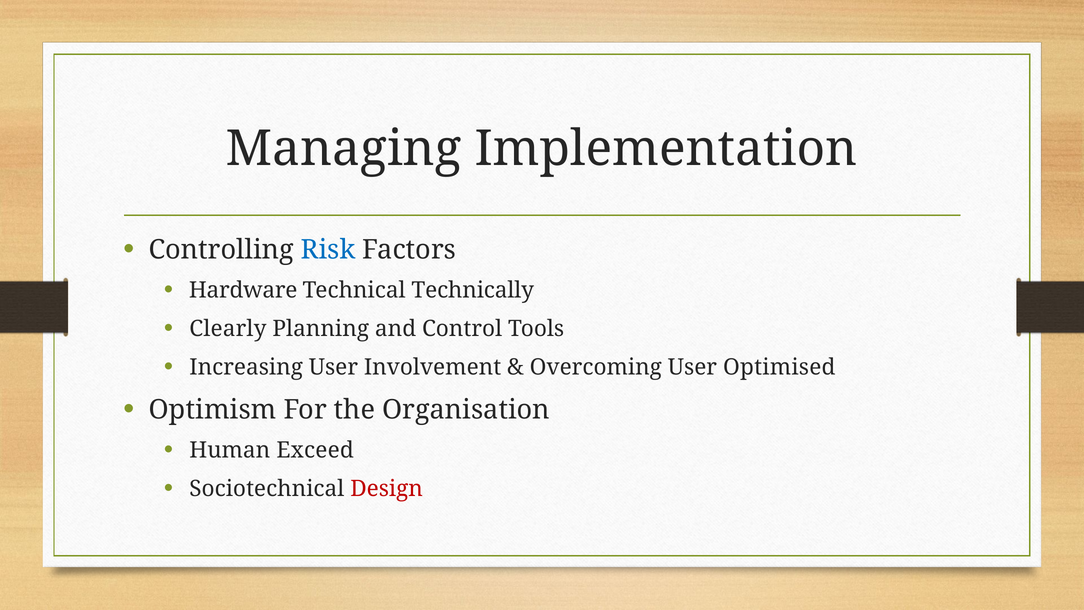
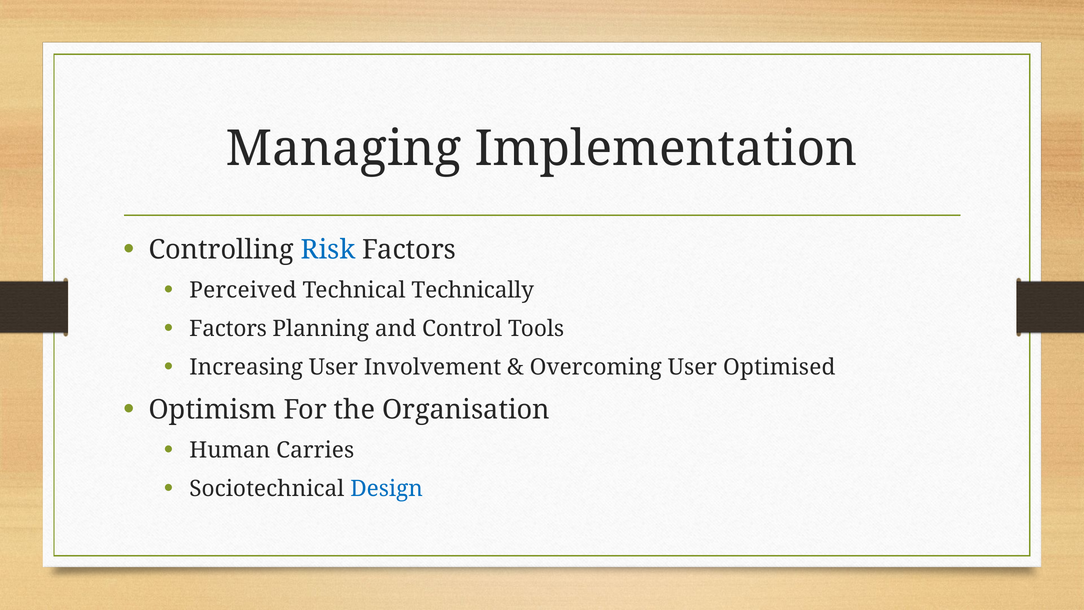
Hardware: Hardware -> Perceived (243, 290)
Clearly: Clearly -> Factors (228, 329)
Exceed: Exceed -> Carries (315, 450)
Design colour: red -> blue (387, 489)
